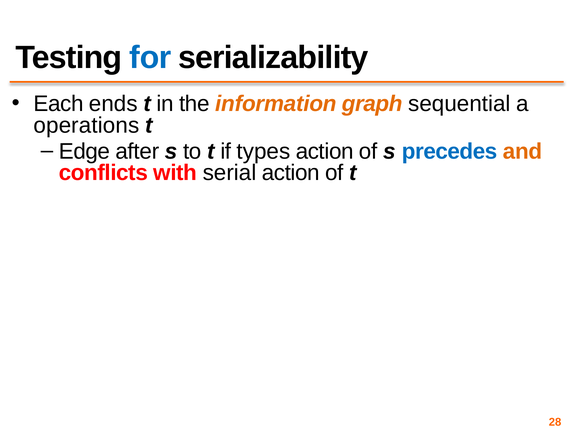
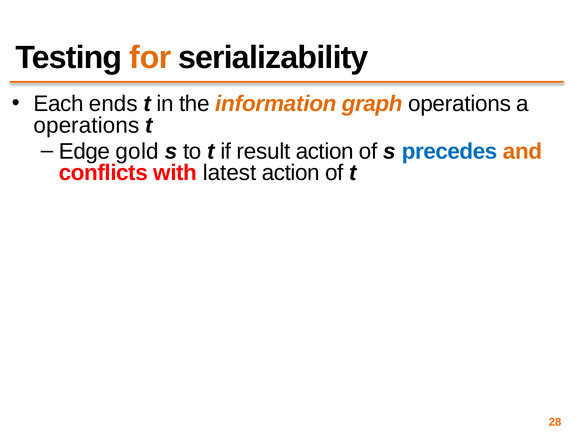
for colour: blue -> orange (150, 57)
graph sequential: sequential -> operations (460, 104)
after: after -> gold (137, 151)
types: types -> result (264, 151)
serial: serial -> latest (230, 173)
